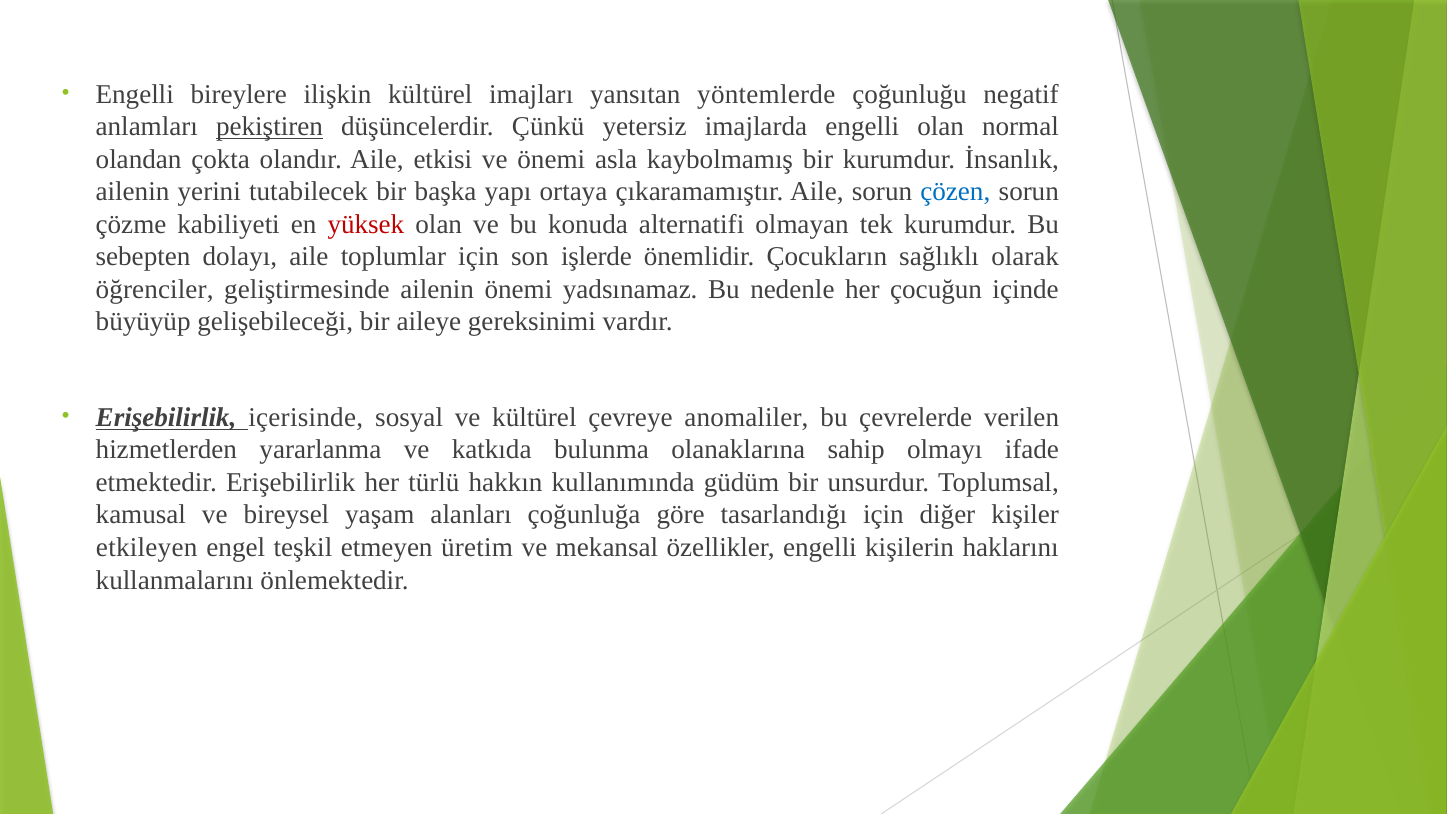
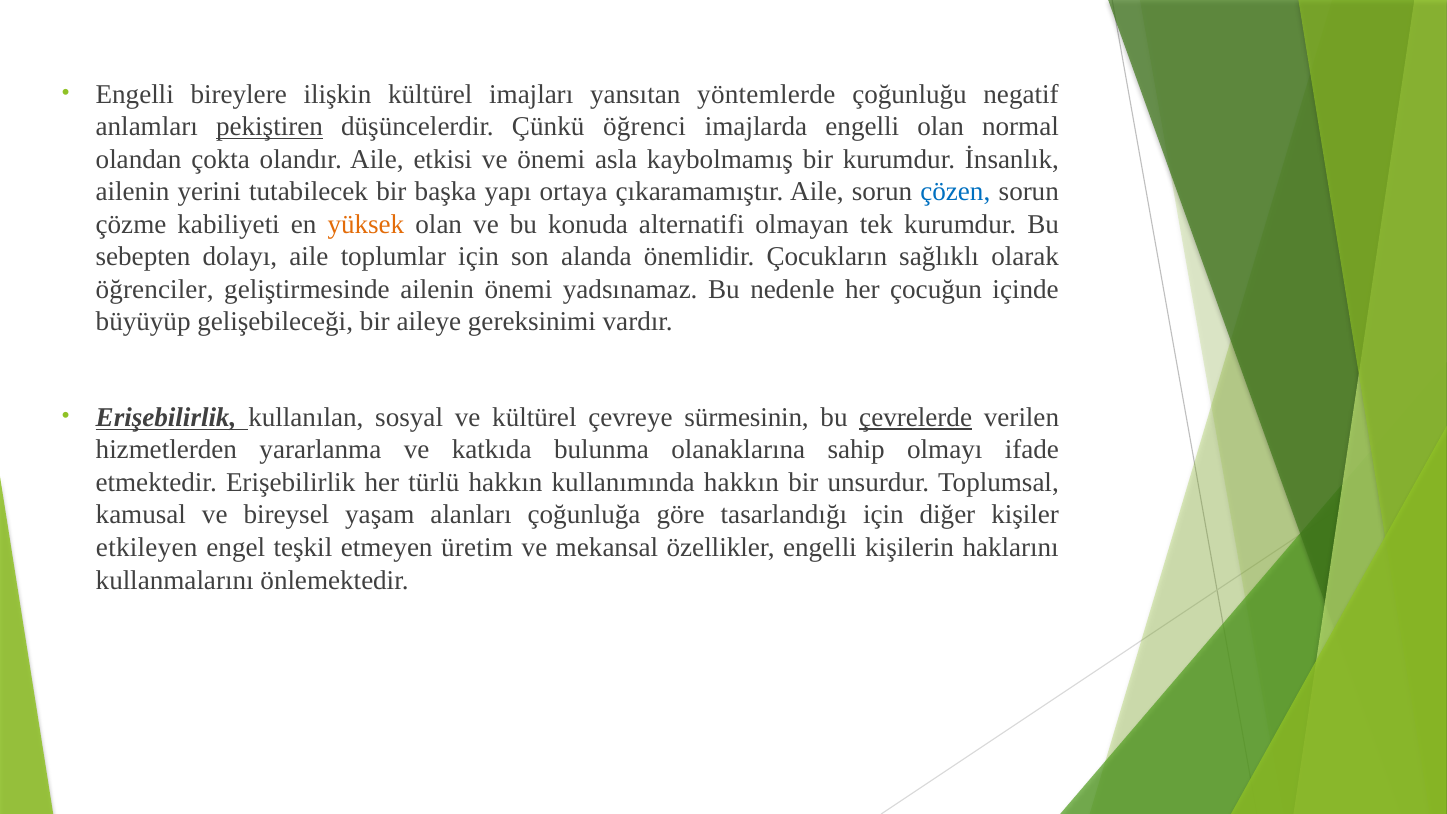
yetersiz: yetersiz -> öğrenci (644, 127)
yüksek colour: red -> orange (366, 224)
işlerde: işlerde -> alanda (596, 257)
içerisinde: içerisinde -> kullanılan (306, 417)
anomaliler: anomaliler -> sürmesinin (747, 417)
çevrelerde underline: none -> present (916, 417)
kullanımında güdüm: güdüm -> hakkın (741, 482)
